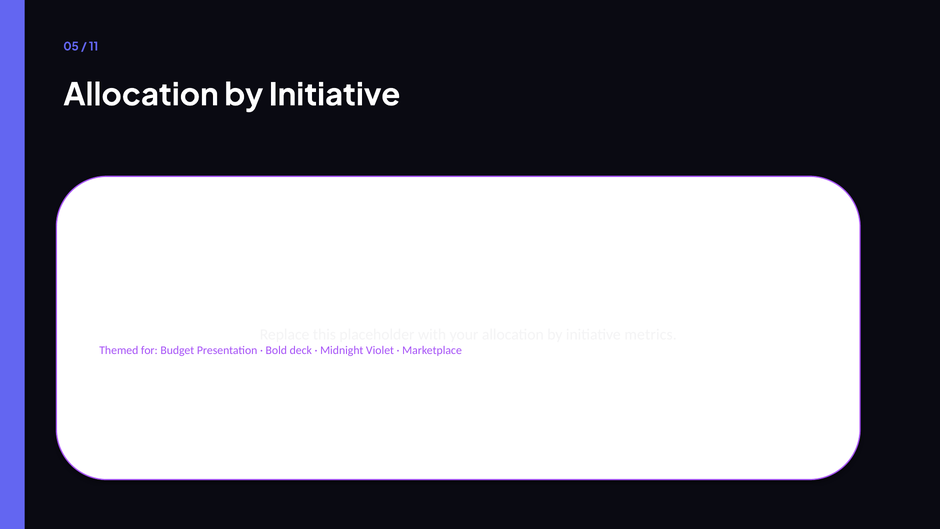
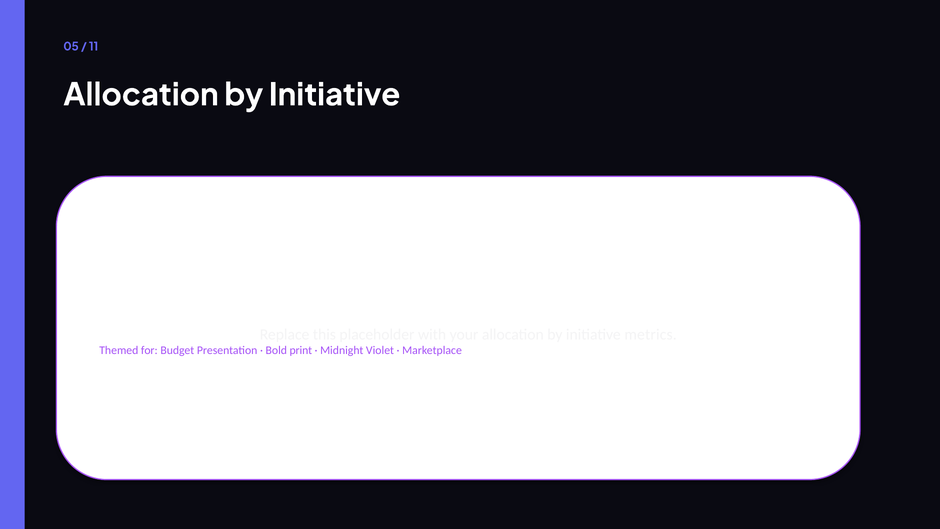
deck: deck -> print (301, 350)
